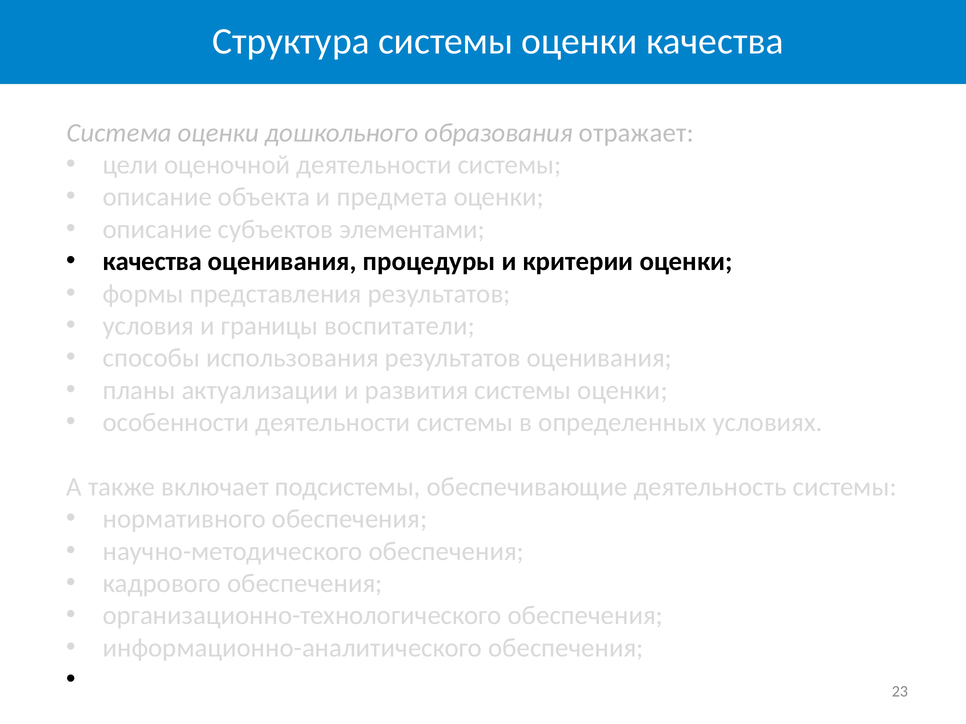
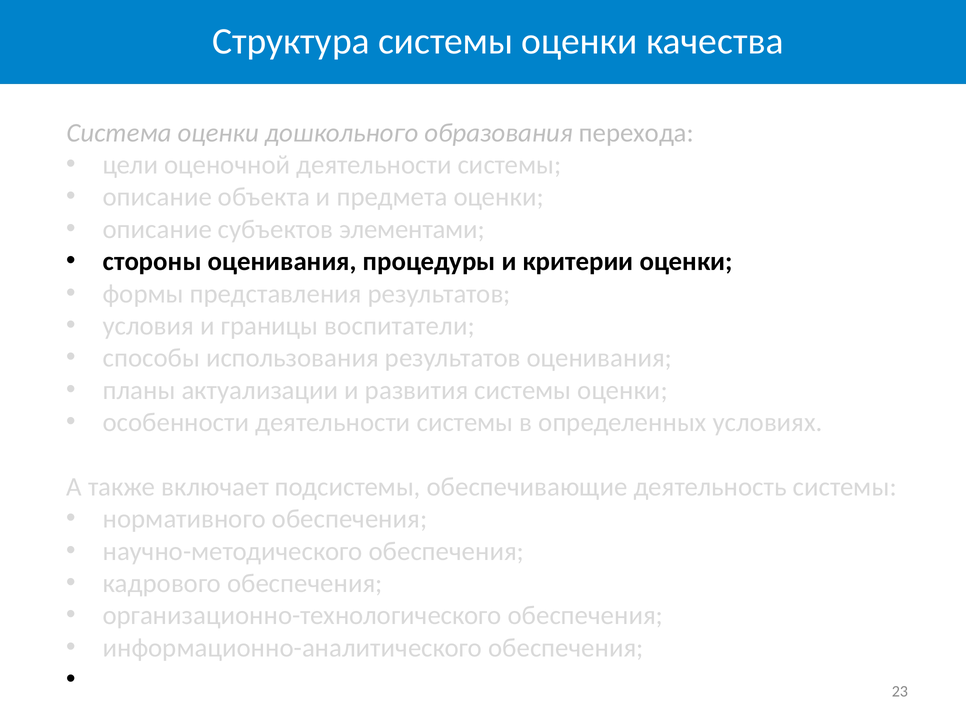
отражает: отражает -> перехода (636, 133)
качества: качества -> стороны (152, 262)
